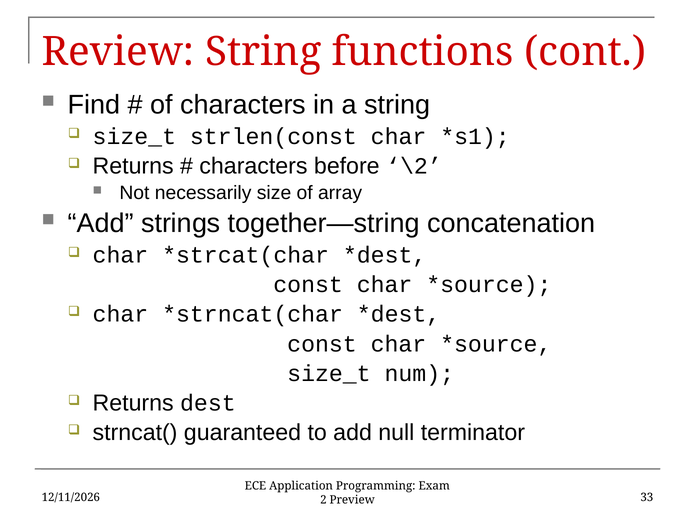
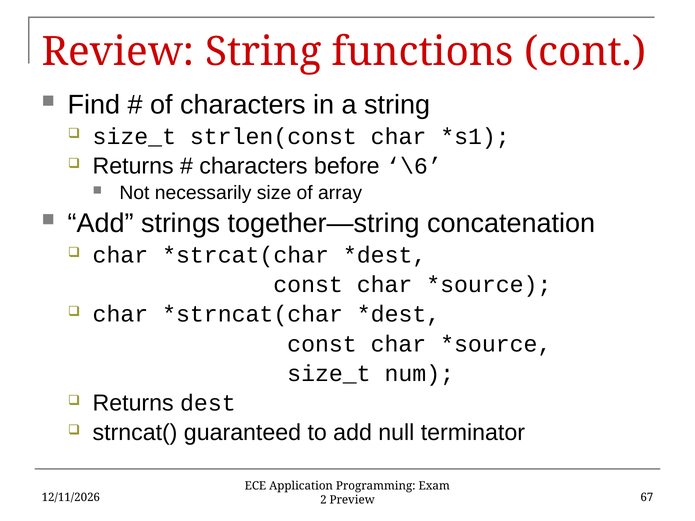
\2: \2 -> \6 (414, 166)
33: 33 -> 67 (647, 498)
